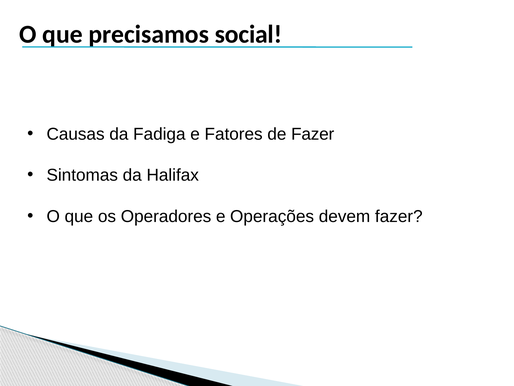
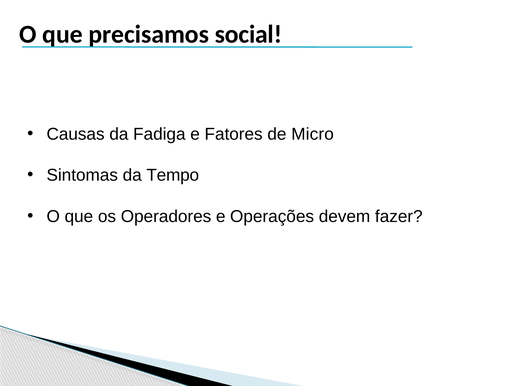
de Fazer: Fazer -> Micro (313, 134)
Halifax: Halifax -> Tempo (173, 175)
